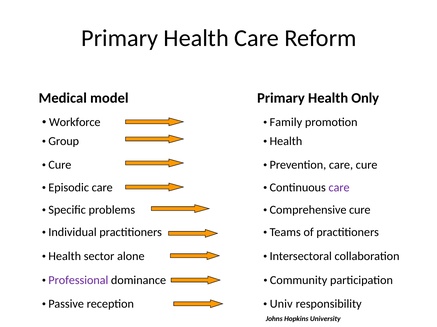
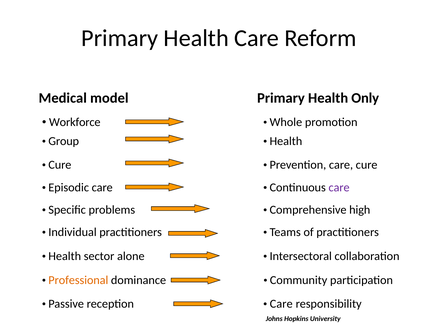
Family: Family -> Whole (286, 123)
Comprehensive cure: cure -> high (360, 210)
Professional colour: purple -> orange (78, 281)
Univ: Univ -> Care (281, 305)
